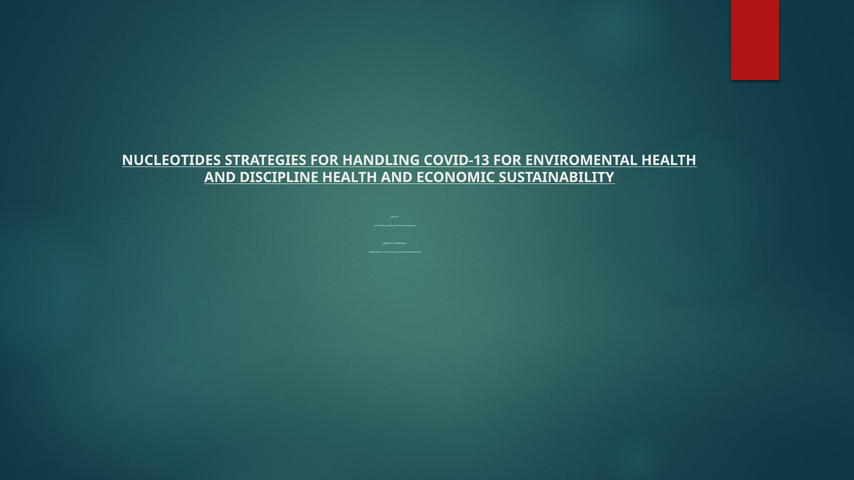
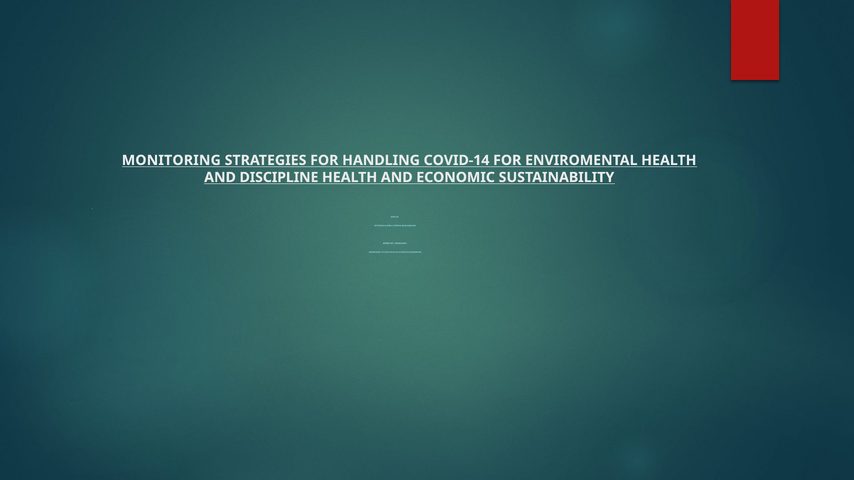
NUCLEOTIDES: NUCLEOTIDES -> MONITORING (171, 160)
COVID-13: COVID-13 -> COVID-14 (457, 160)
